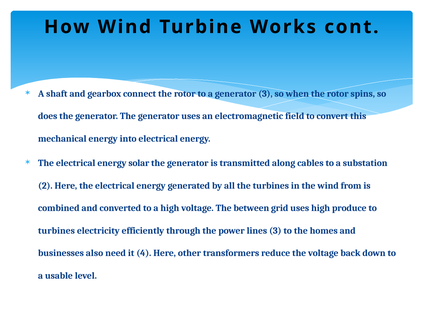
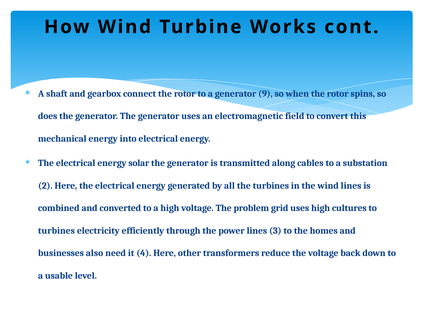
generator 3: 3 -> 9 (265, 94)
wind from: from -> lines (351, 186)
between: between -> problem (251, 208)
produce: produce -> cultures (349, 208)
